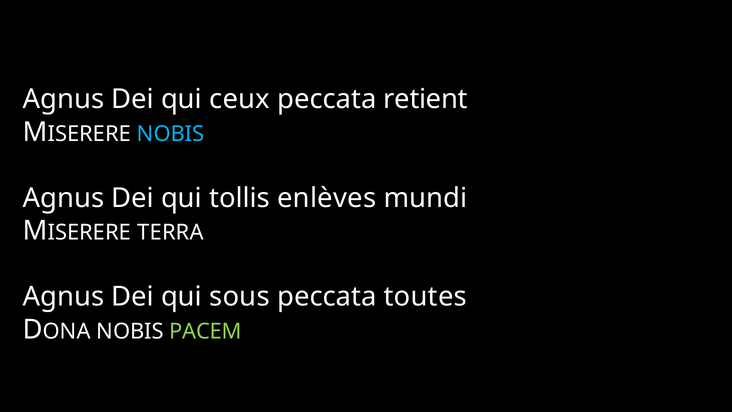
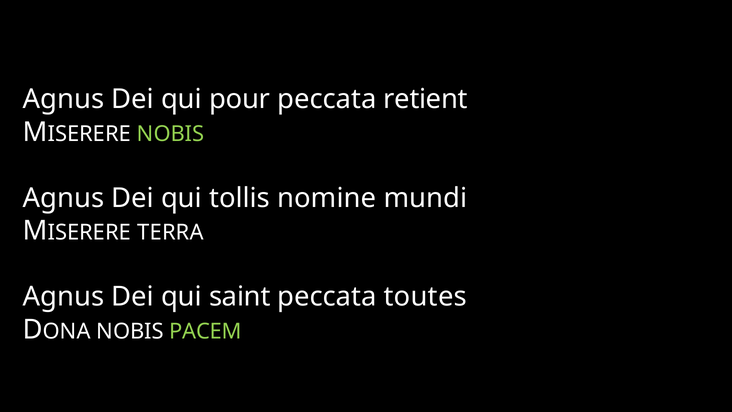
ceux: ceux -> pour (240, 99)
NOBIS colour: light blue -> light green (171, 134)
enlèves: enlèves -> nomine (327, 198)
sous: sous -> saint (240, 297)
